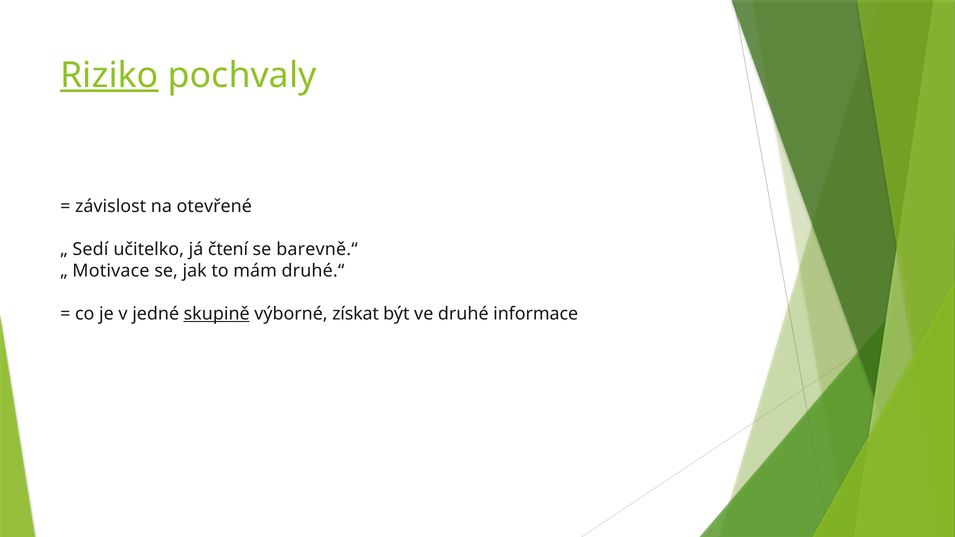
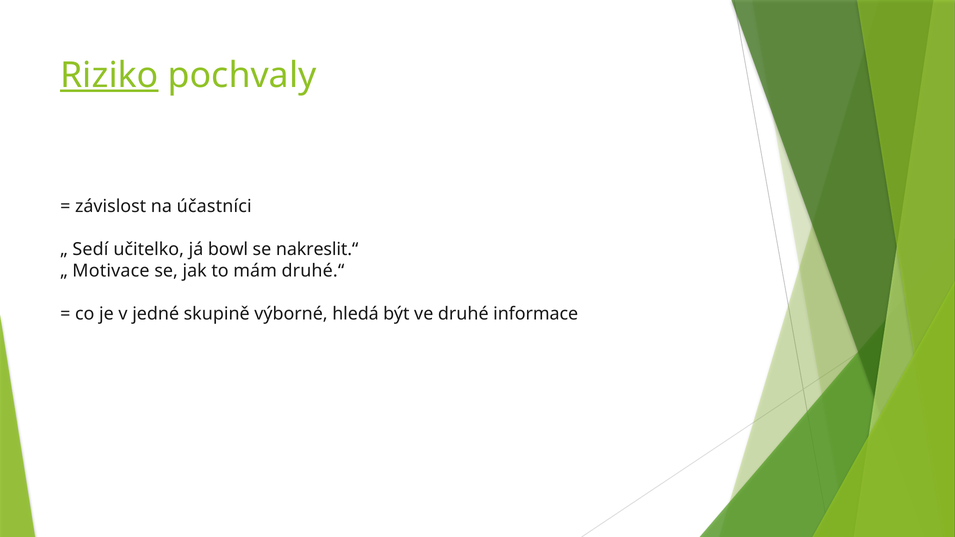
otevřené: otevřené -> účastníci (214, 206)
čtení: čtení -> bowl (228, 249)
barevně.“: barevně.“ -> nakreslit.“ (317, 249)
skupině underline: present -> none (217, 314)
získat: získat -> hledá (355, 314)
